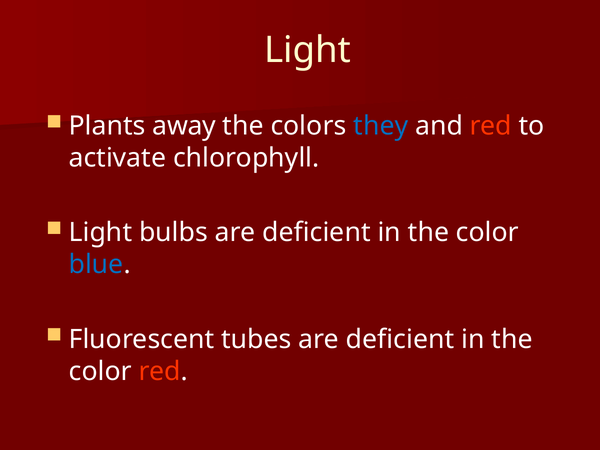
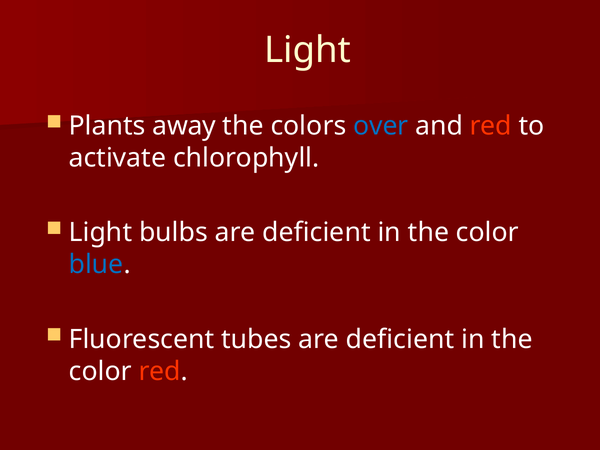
they: they -> over (381, 126)
